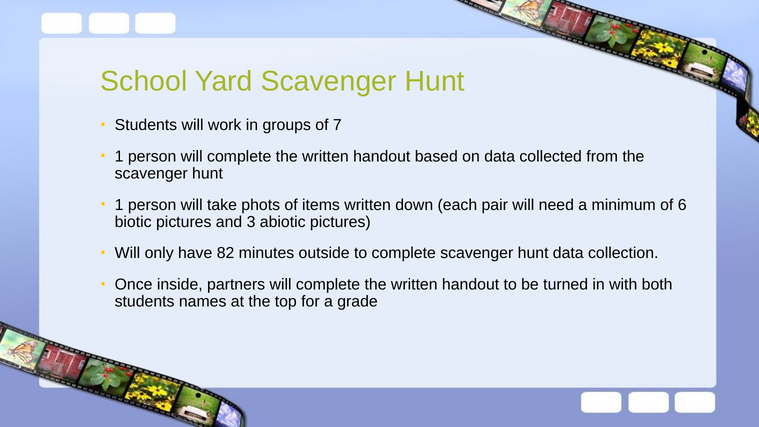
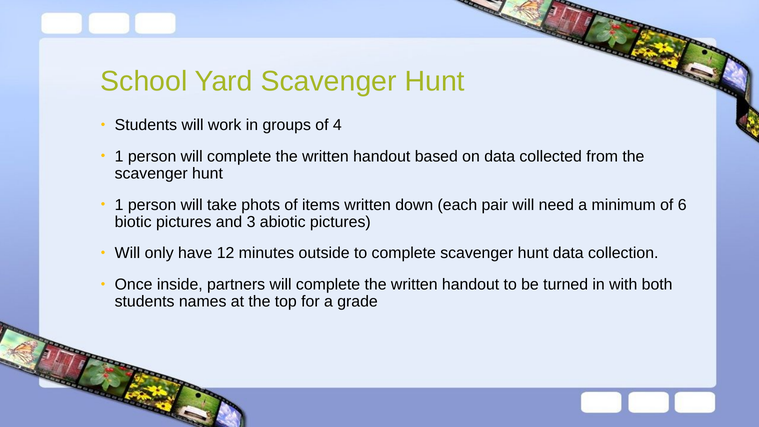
7: 7 -> 4 (337, 125)
82: 82 -> 12 (226, 253)
